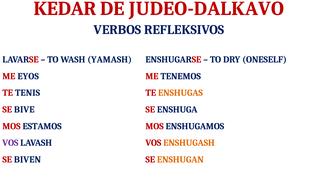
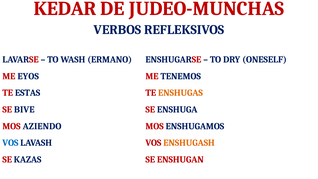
JUDEO-DALKAVO: JUDEO-DALKAVO -> JUDEO-MUNCHAS (206, 8)
YAMASH: YAMASH -> ERMANO (110, 59)
TENIS: TENIS -> ESTAS (28, 93)
ESTAMOS: ESTAMOS -> AZIENDO (42, 126)
VOS colour: purple -> blue (10, 143)
BIVEN: BIVEN -> KAZAS (28, 159)
ENSHUGAN colour: orange -> red (180, 159)
